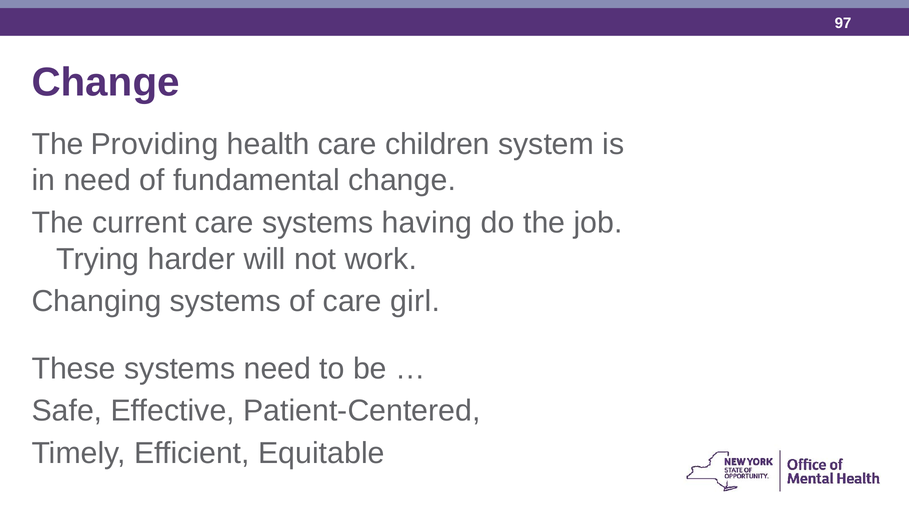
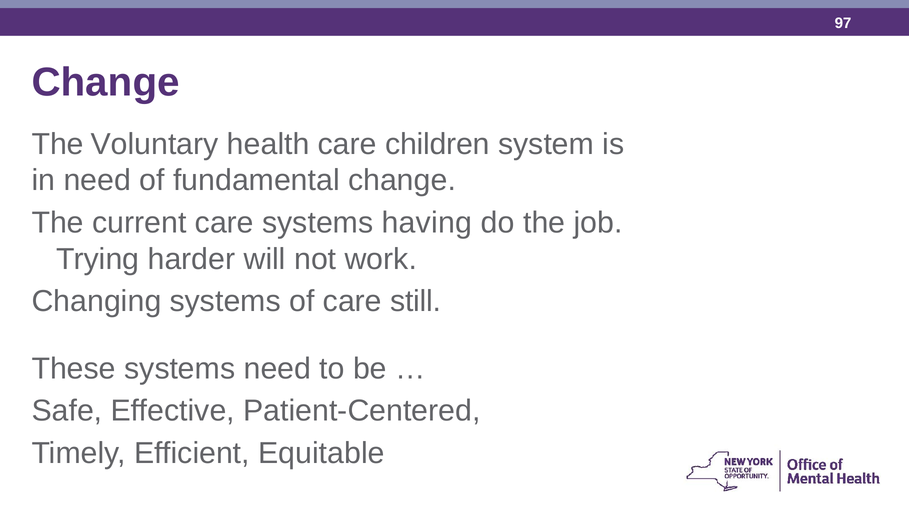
Providing: Providing -> Voluntary (155, 144)
girl: girl -> still (416, 302)
